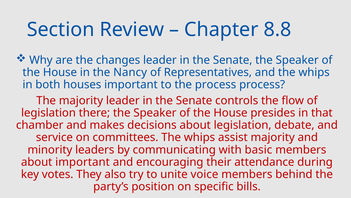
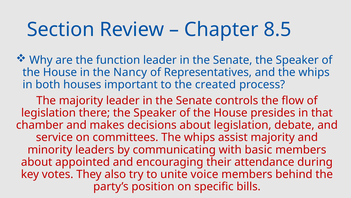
8.8: 8.8 -> 8.5 (278, 29)
changes: changes -> function (118, 60)
the process: process -> created (216, 84)
about important: important -> appointed (83, 162)
